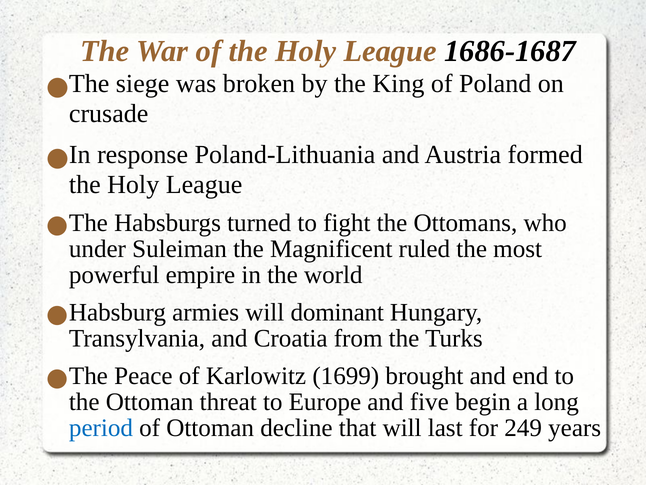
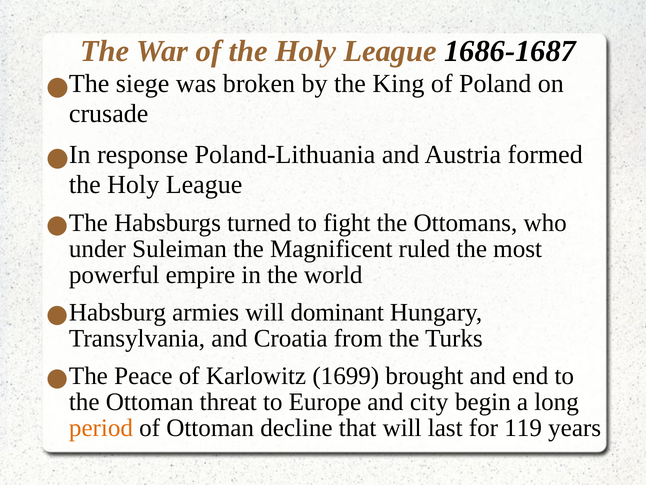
five: five -> city (429, 402)
period colour: blue -> orange (101, 428)
249: 249 -> 119 (523, 428)
